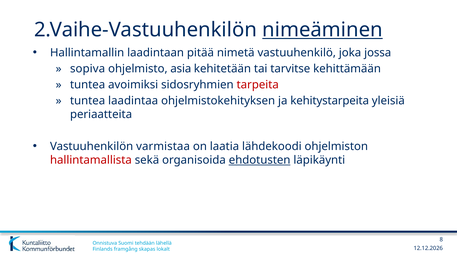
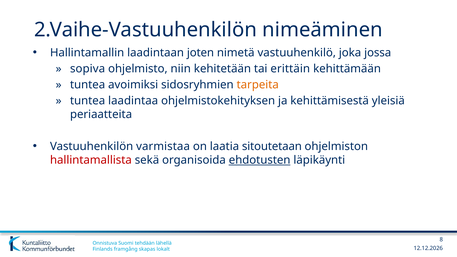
nimeäminen underline: present -> none (322, 30)
pitää: pitää -> joten (201, 53)
asia: asia -> niin (181, 69)
tarvitse: tarvitse -> erittäin (290, 69)
tarpeita colour: red -> orange (258, 85)
kehitystarpeita: kehitystarpeita -> kehittämisestä (330, 101)
lähdekoodi: lähdekoodi -> sitoutetaan (272, 146)
